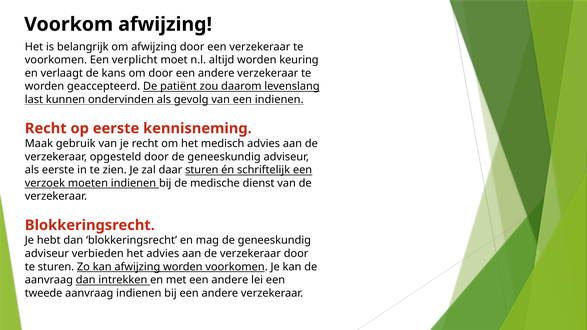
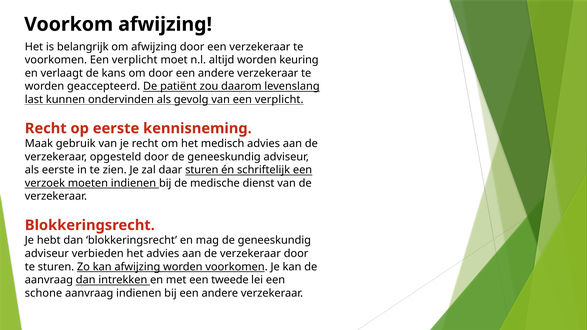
van een indienen: indienen -> verplicht (279, 100)
met een andere: andere -> tweede (230, 280)
tweede: tweede -> schone (44, 293)
